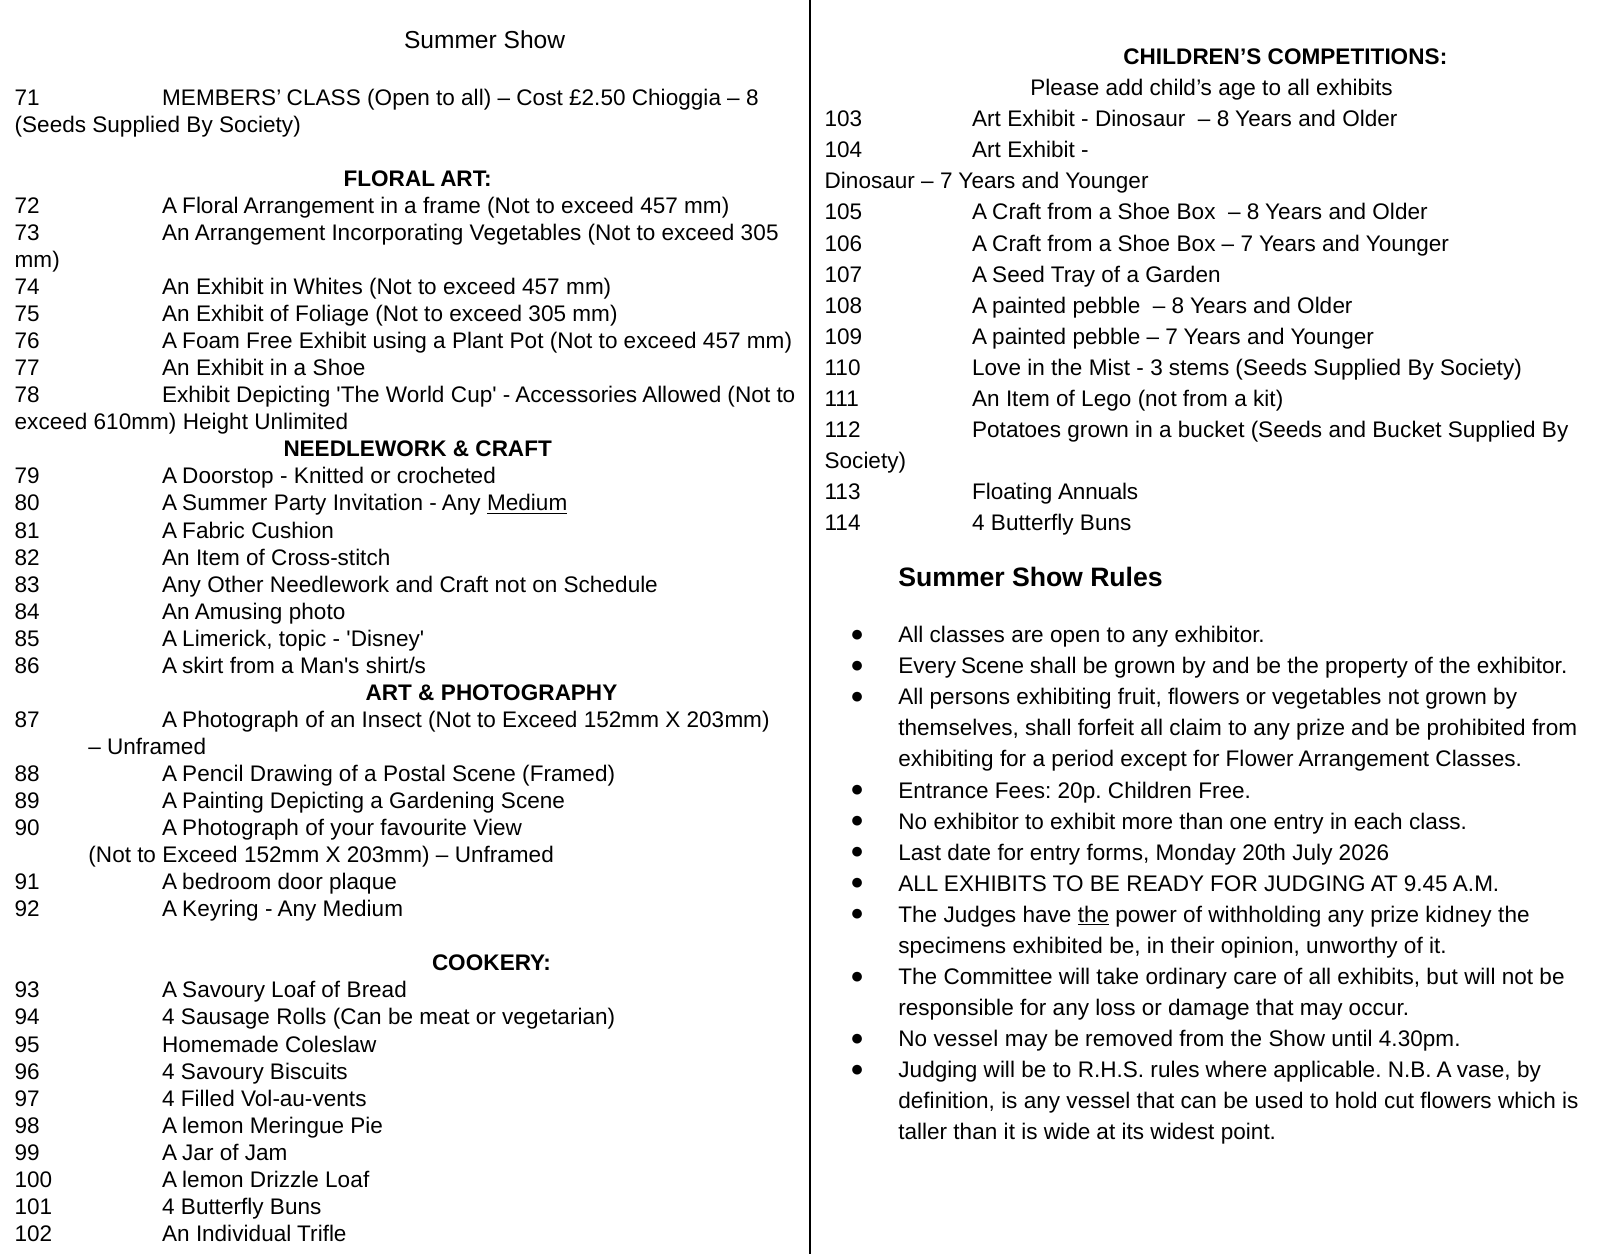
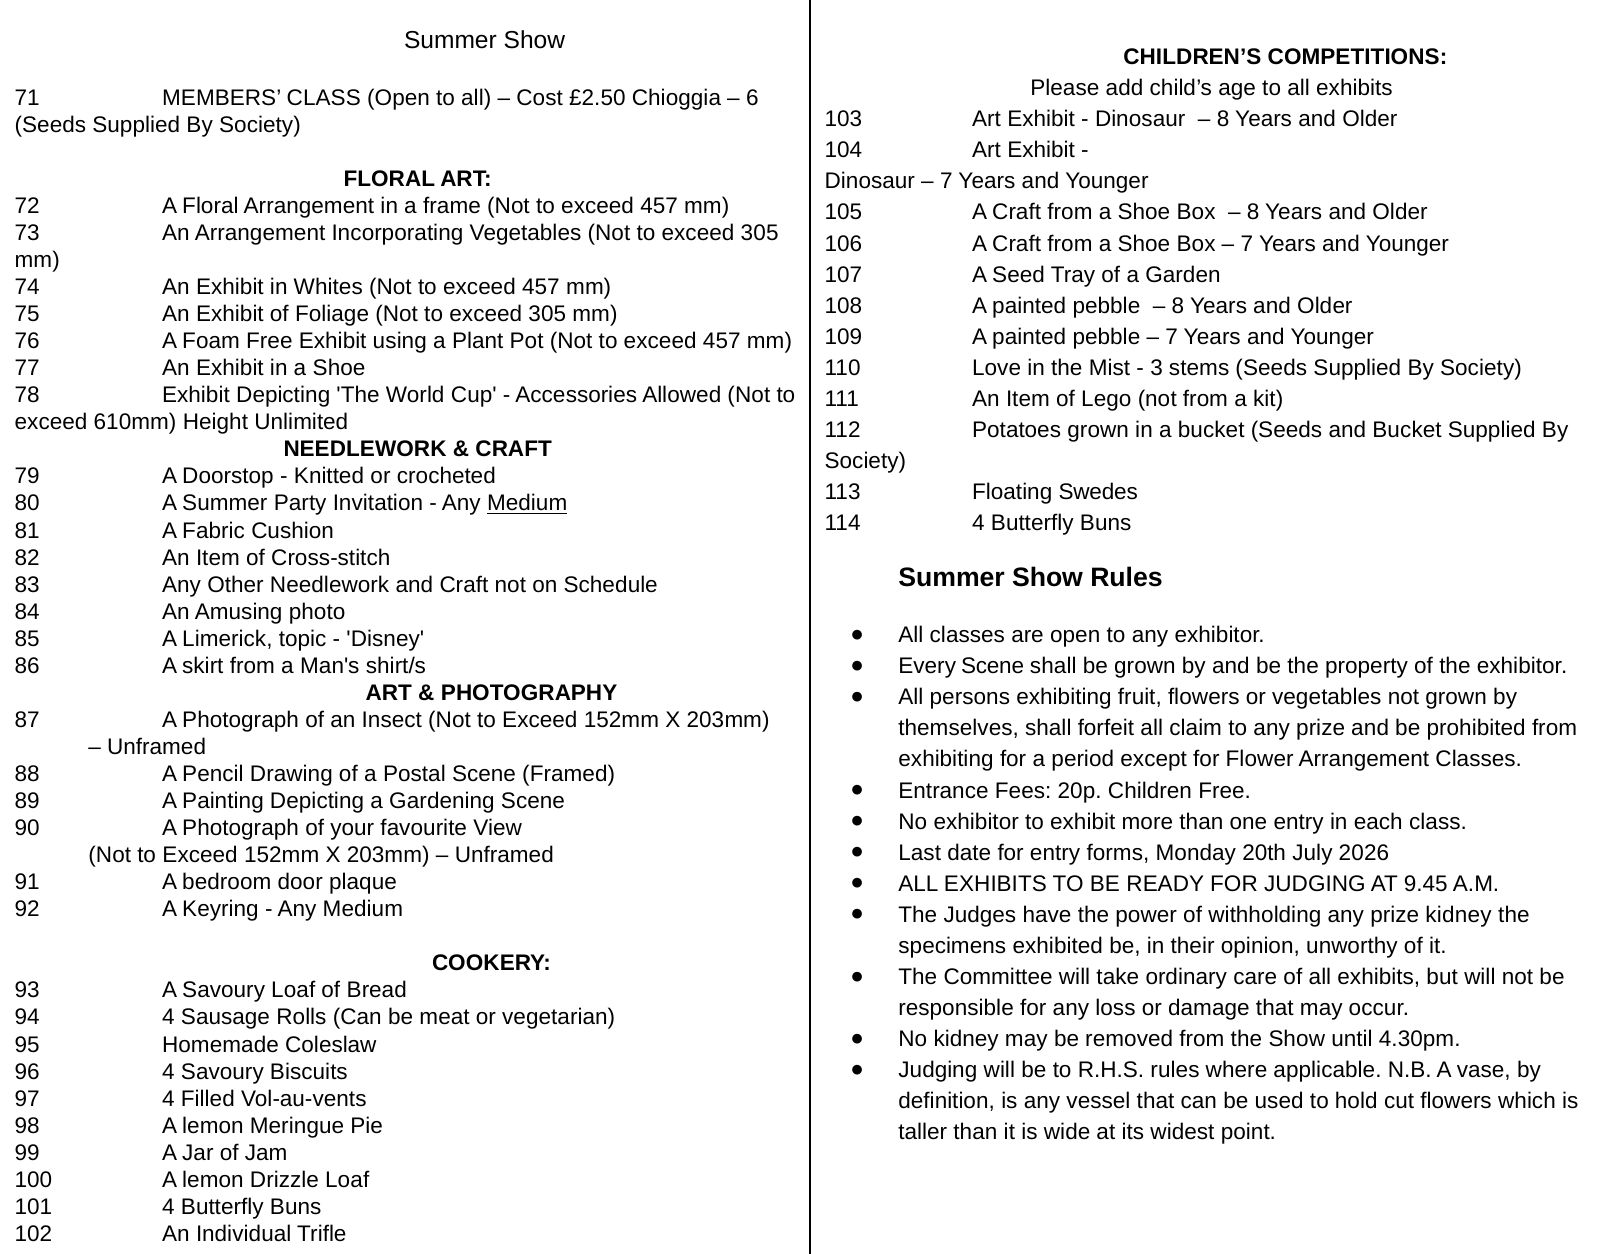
8: 8 -> 6 (752, 98)
Annuals: Annuals -> Swedes (1098, 492)
the underline: present -> none (1094, 915)
No vessel: vessel -> kidney (966, 1039)
